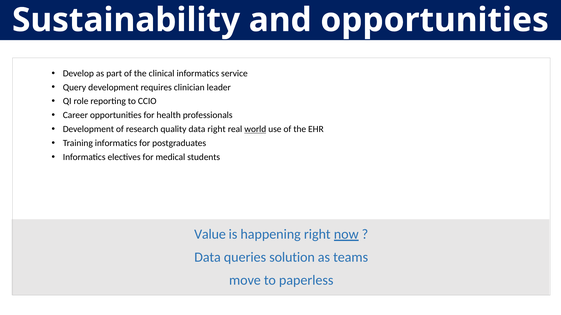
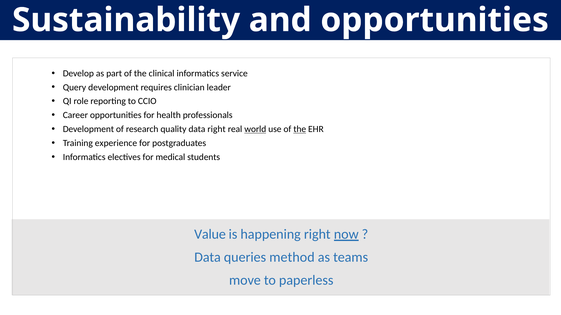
the underline: none -> present (300, 129)
Training informatics: informatics -> experience (116, 143)
solution: solution -> method (292, 258)
